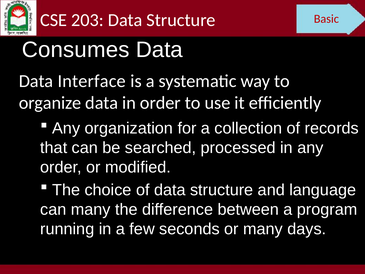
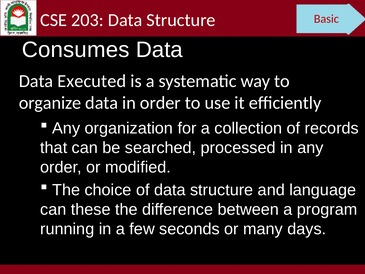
Interface: Interface -> Executed (92, 81)
can many: many -> these (91, 209)
